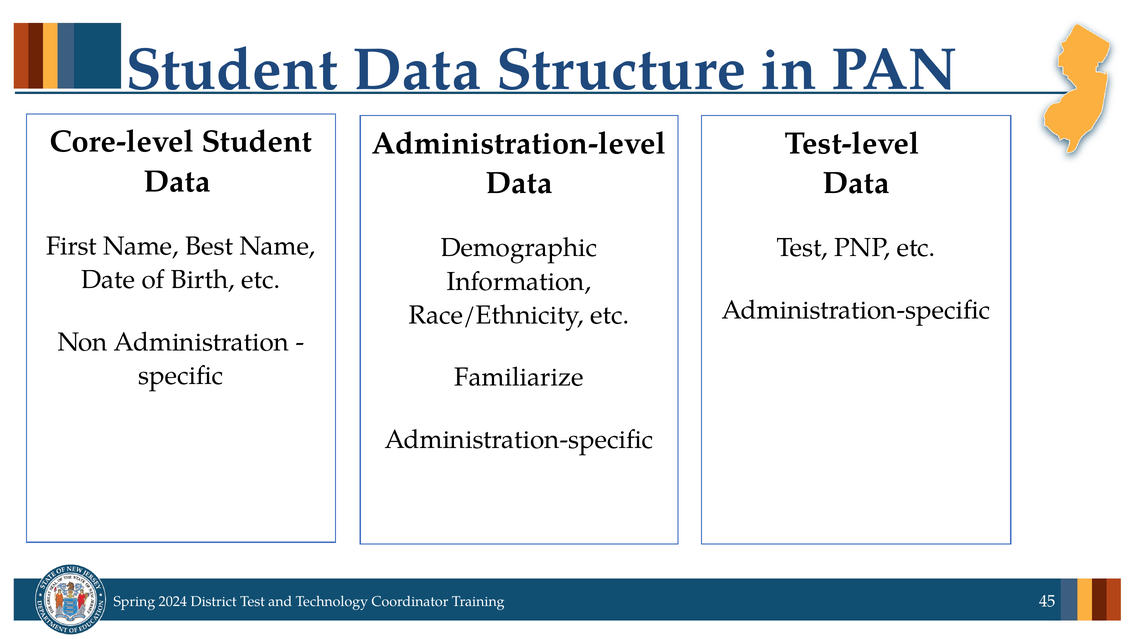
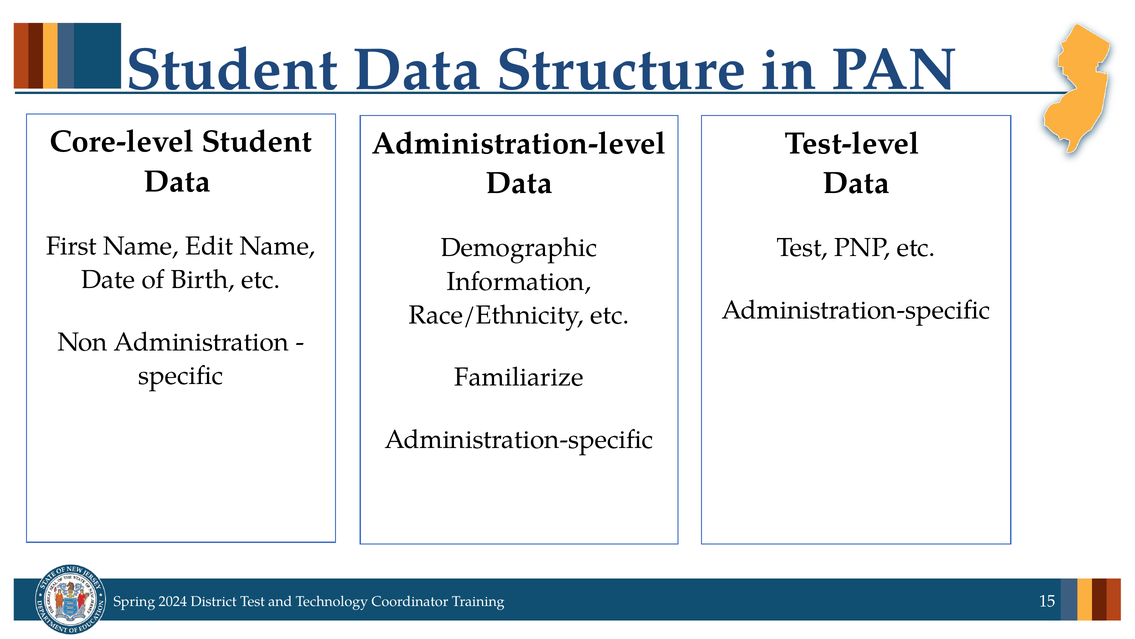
Best: Best -> Edit (209, 246)
45: 45 -> 15 (1047, 601)
